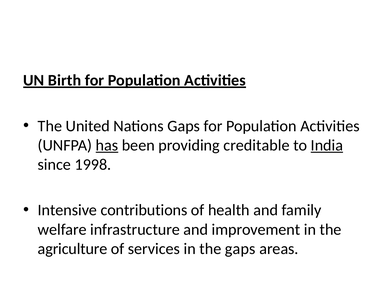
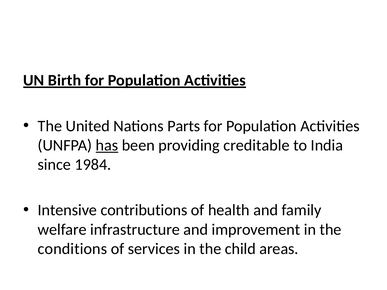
Nations Gaps: Gaps -> Parts (184, 126)
India underline: present -> none (327, 145)
1998: 1998 -> 1984 (93, 165)
agriculture: agriculture -> conditions (72, 249)
the gaps: gaps -> child (240, 249)
